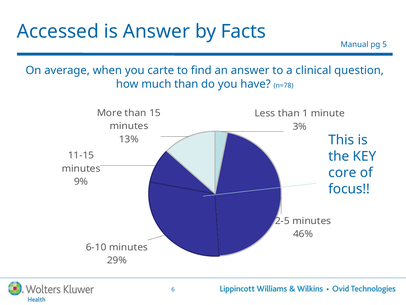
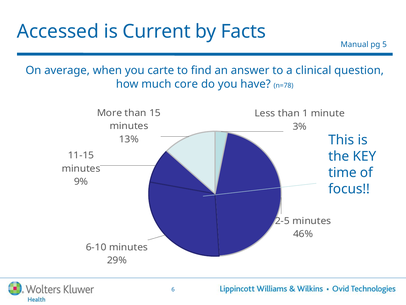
is Answer: Answer -> Current (157, 31)
much than: than -> core (186, 84)
core: core -> time (342, 172)
